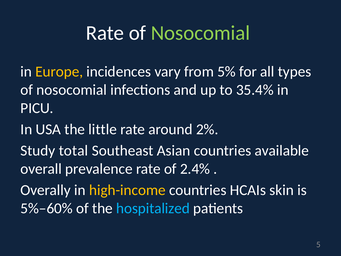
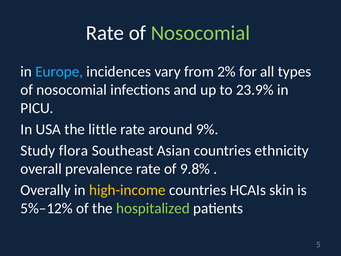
Europe colour: yellow -> light blue (59, 72)
5%: 5% -> 2% (227, 72)
35.4%: 35.4% -> 23.9% (255, 90)
2%: 2% -> 9% (207, 129)
total: total -> flora (73, 150)
available: available -> ethnicity (282, 150)
2.4%: 2.4% -> 9.8% (195, 169)
5%–60%: 5%–60% -> 5%–12% (47, 208)
hospitalized colour: light blue -> light green (153, 208)
